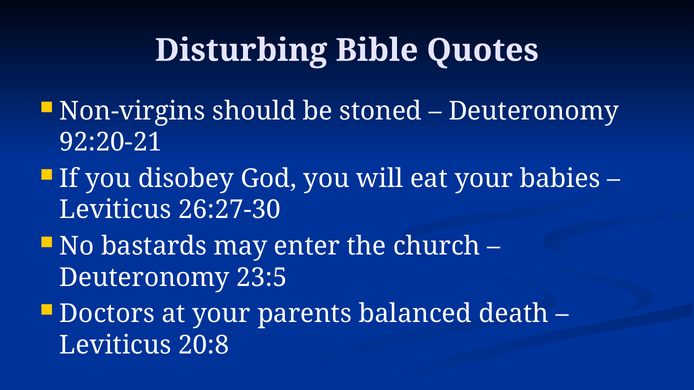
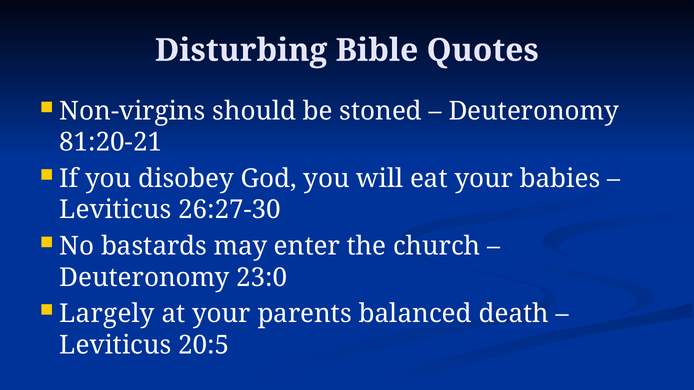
92:20-21: 92:20-21 -> 81:20-21 (111, 142)
23:5: 23:5 -> 23:0 (262, 278)
Doctors: Doctors -> Largely (107, 314)
20:8: 20:8 -> 20:5 (204, 345)
